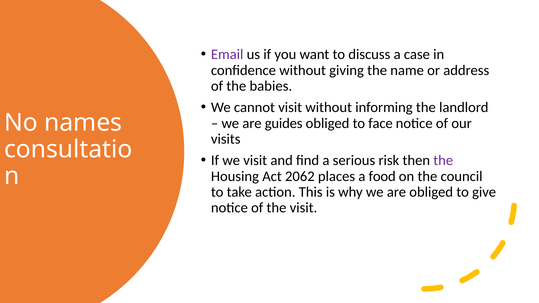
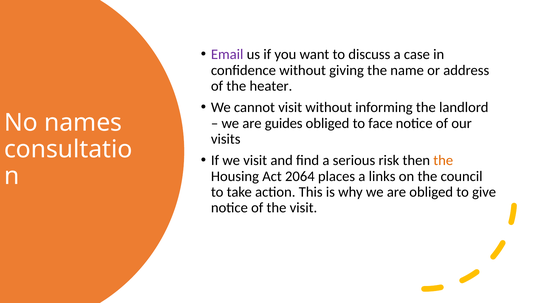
babies: babies -> heater (271, 86)
the colour: purple -> orange (443, 161)
2062: 2062 -> 2064 (300, 176)
food: food -> links (382, 176)
